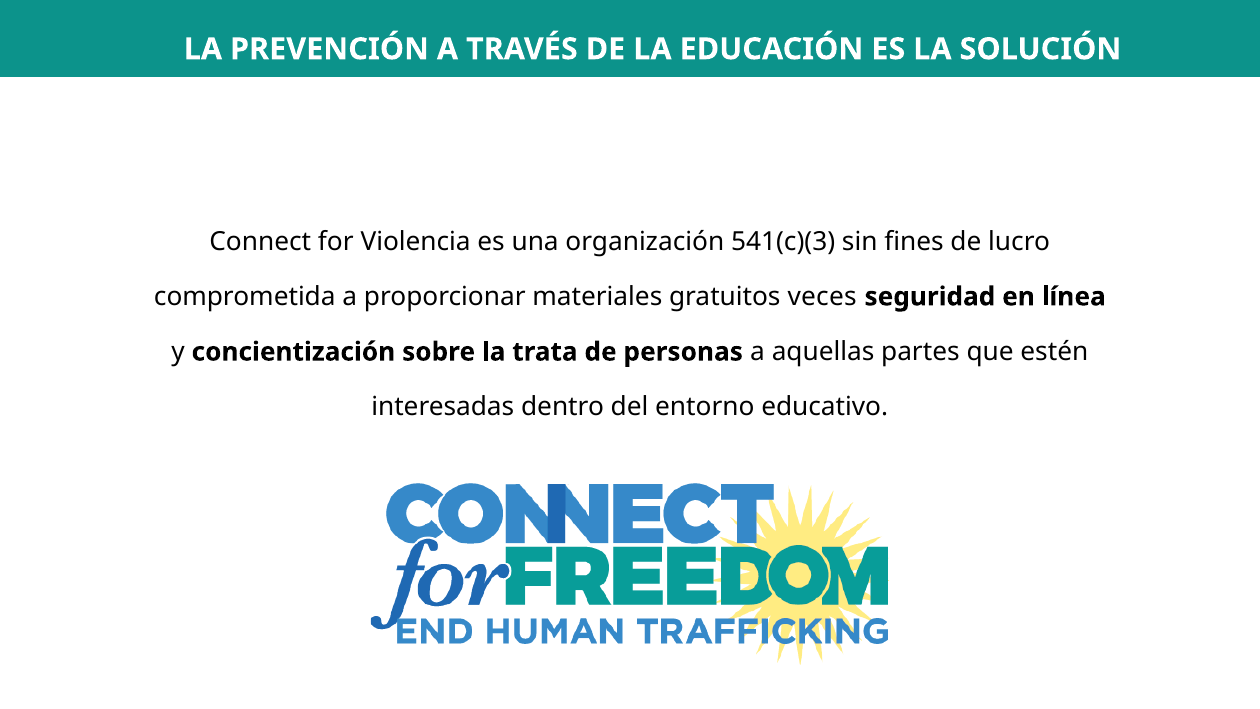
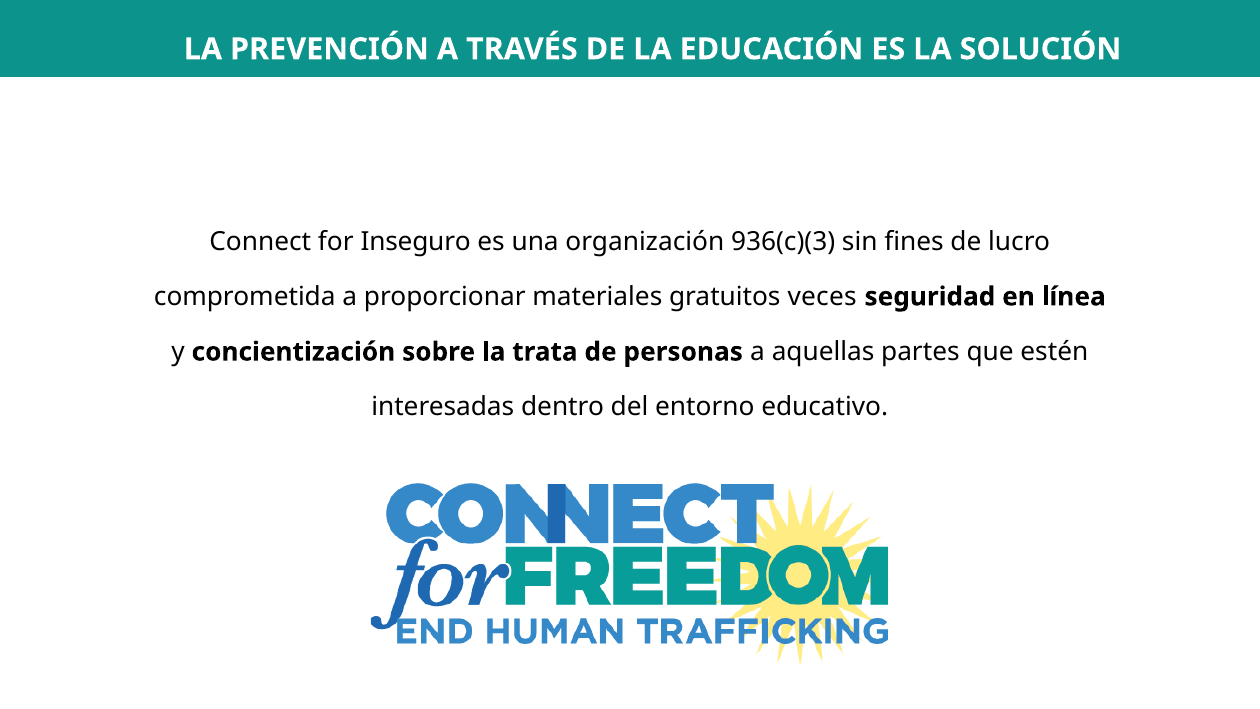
Violencia: Violencia -> Inseguro (416, 242)
541(c)(3: 541(c)(3 -> 936(c)(3 (783, 242)
